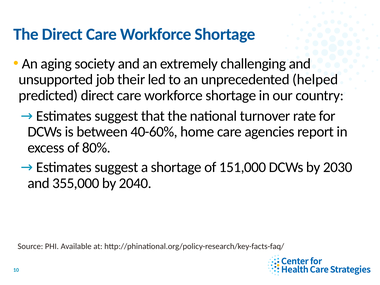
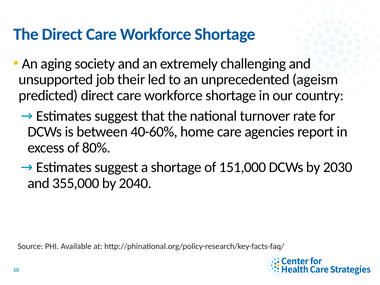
helped: helped -> ageism (315, 80)
